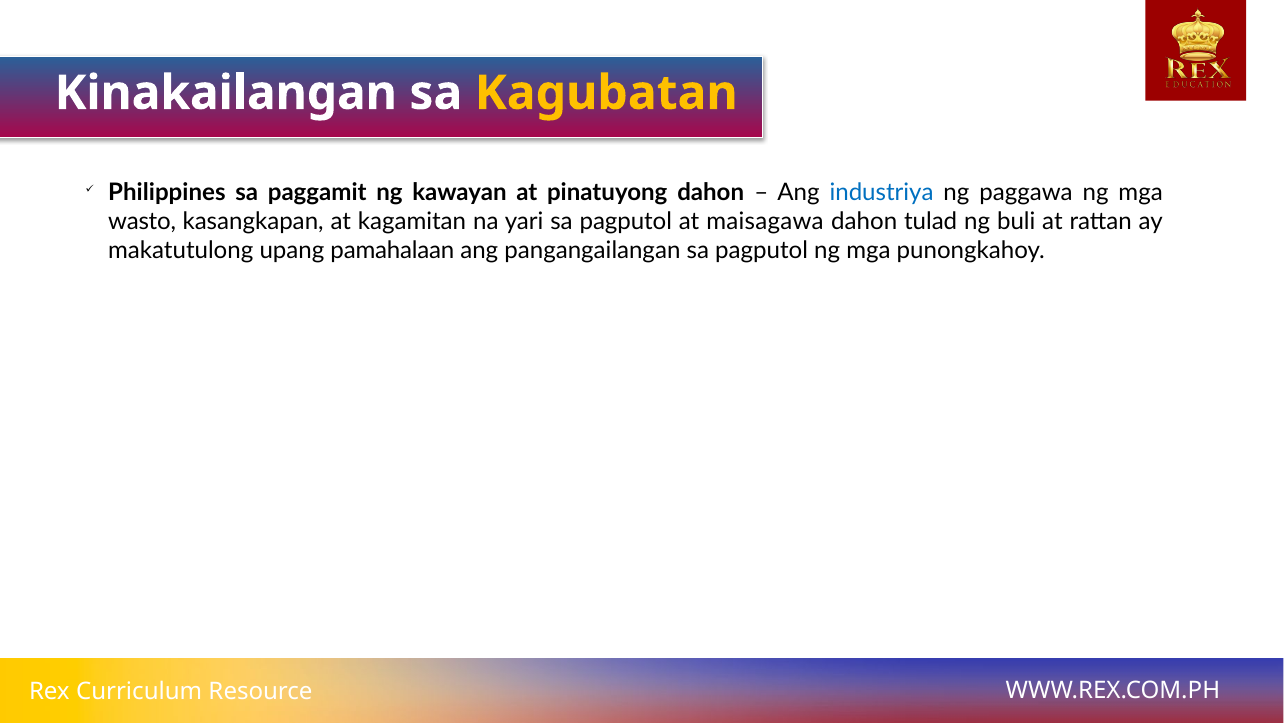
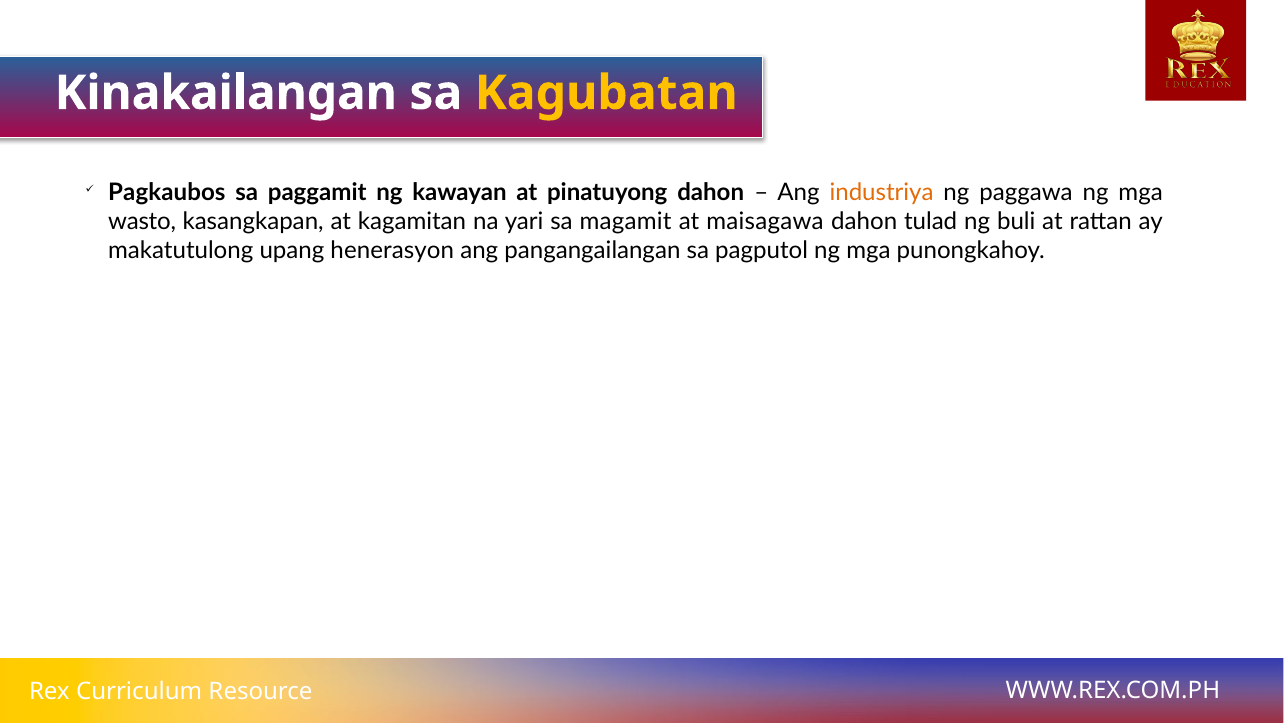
Philippines: Philippines -> Pagkaubos (167, 193)
industriya colour: blue -> orange (882, 193)
yari sa pagputol: pagputol -> magamit (626, 222)
pamahalaan: pamahalaan -> henerasyon (392, 251)
